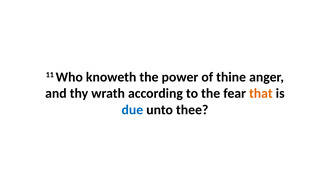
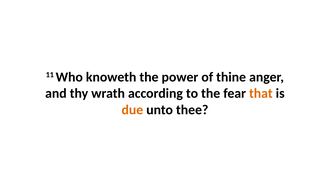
due colour: blue -> orange (132, 110)
